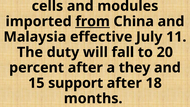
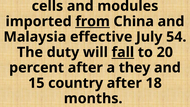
11: 11 -> 54 (176, 37)
fall underline: none -> present (123, 52)
support: support -> country (76, 83)
